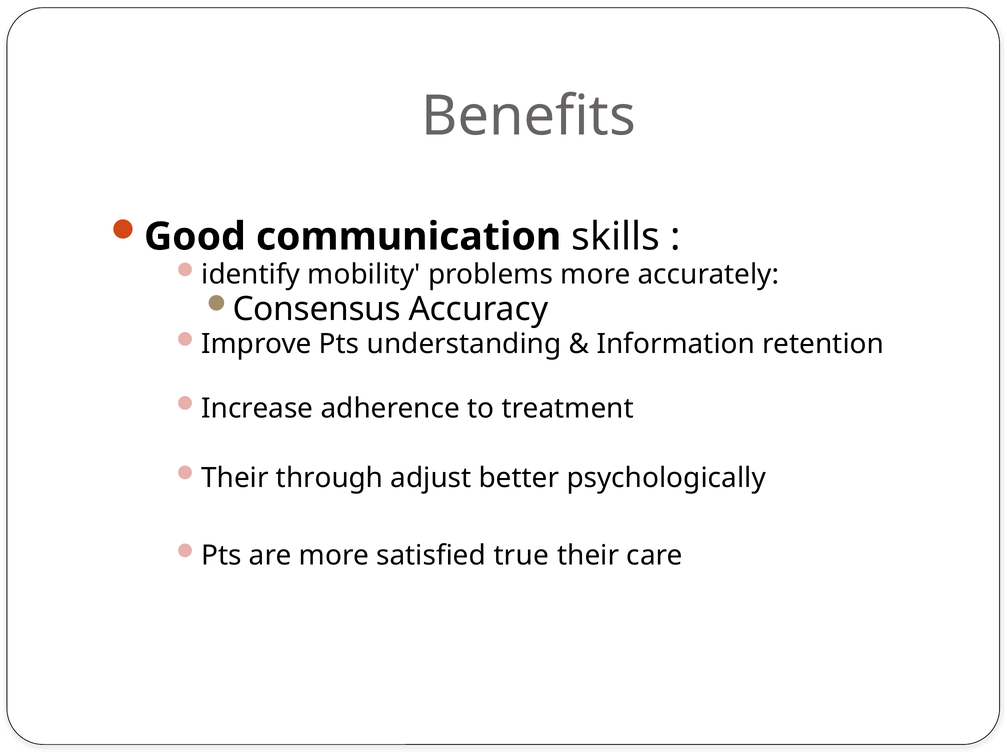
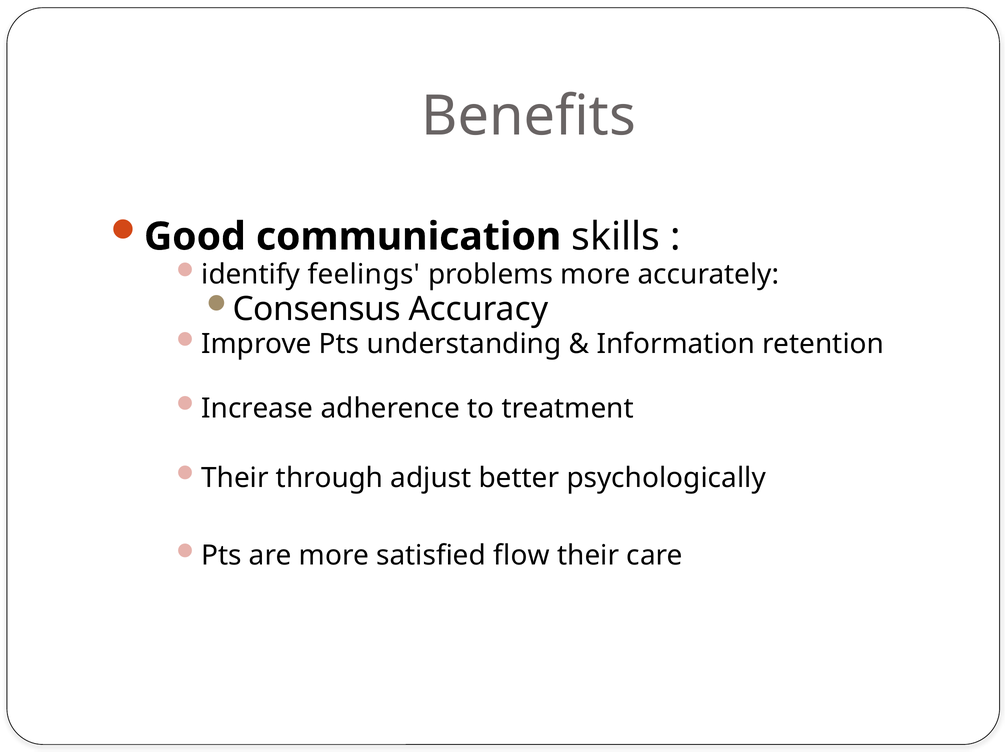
mobility: mobility -> feelings (364, 275)
true: true -> flow (521, 556)
